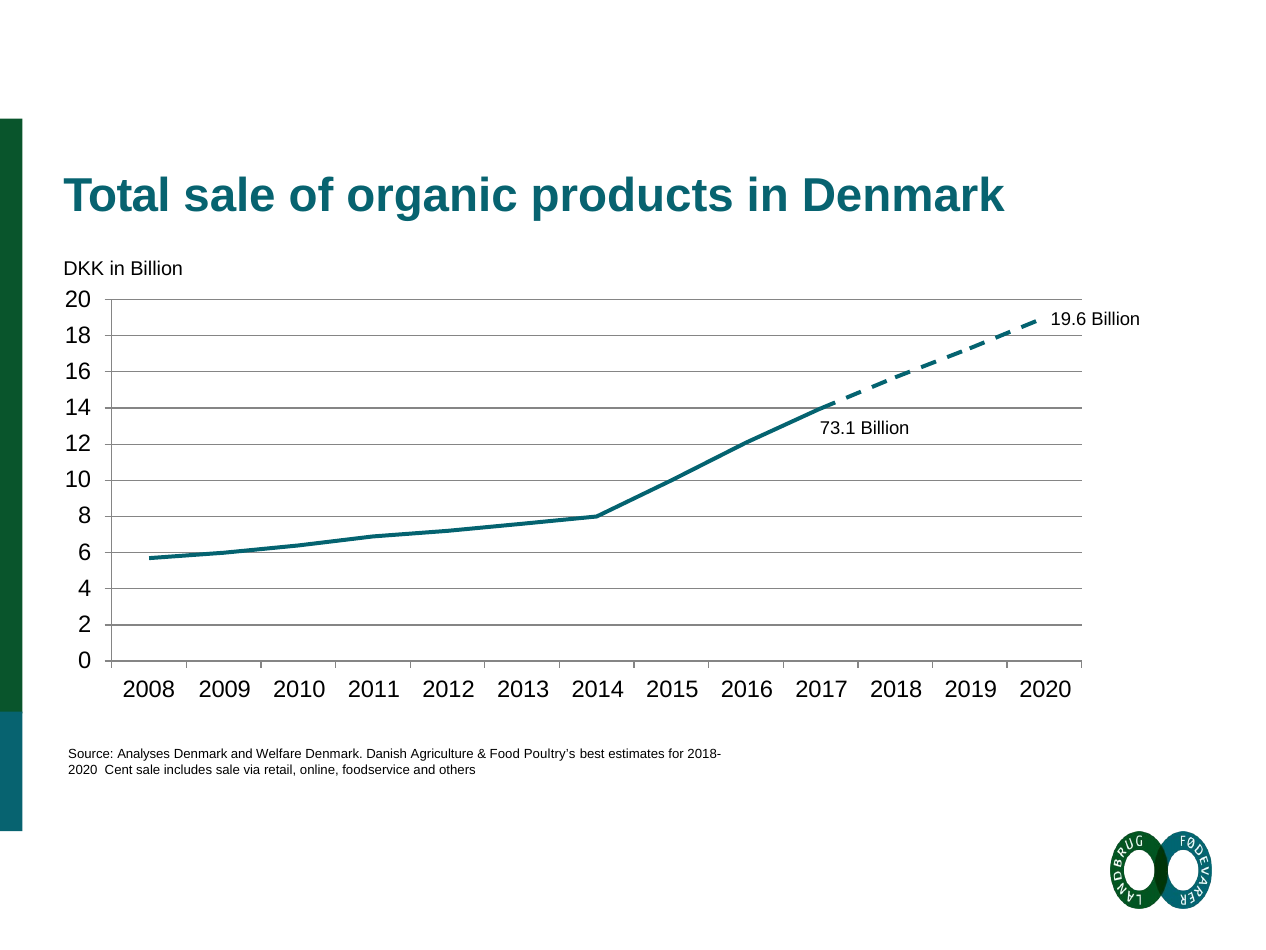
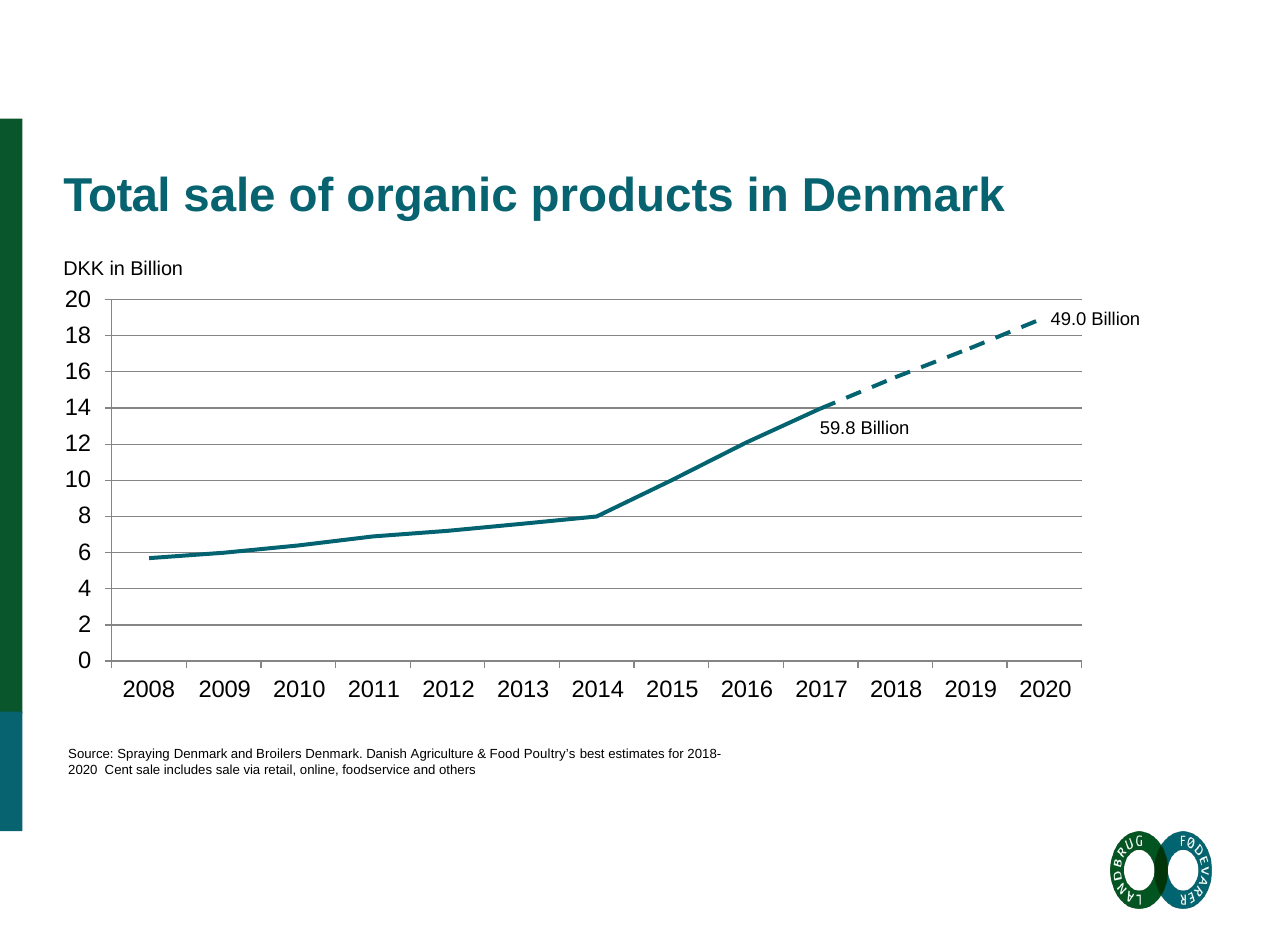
19.6: 19.6 -> 49.0 (1068, 320)
73.1: 73.1 -> 59.8 (838, 428)
Analyses: Analyses -> Spraying (144, 754)
Welfare: Welfare -> Broilers (279, 754)
